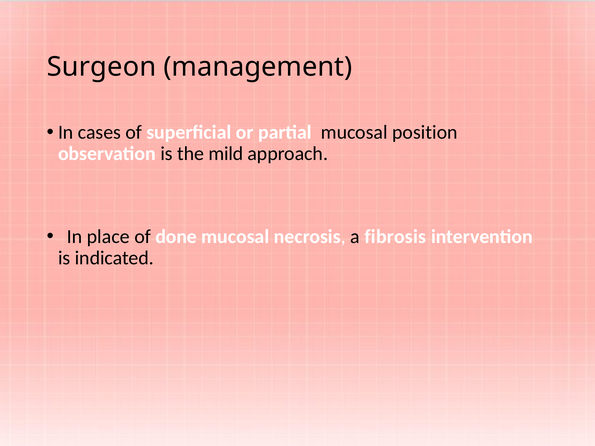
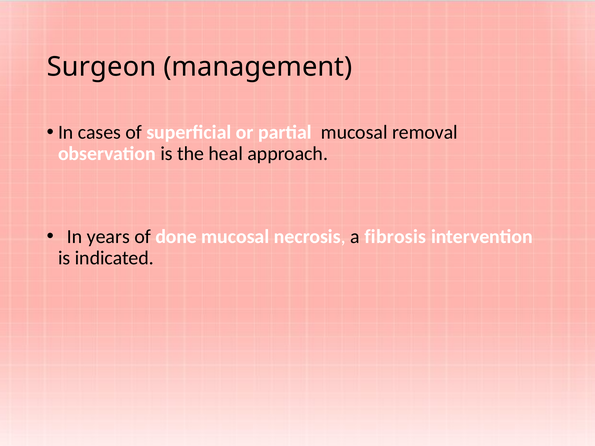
position: position -> removal (425, 132)
mild: mild -> heal (226, 154)
place: place -> years (108, 237)
